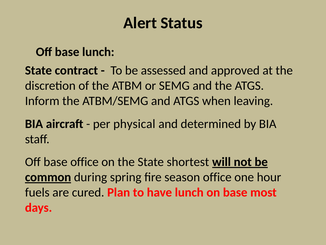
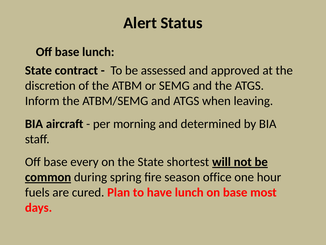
physical: physical -> morning (134, 124)
base office: office -> every (84, 162)
